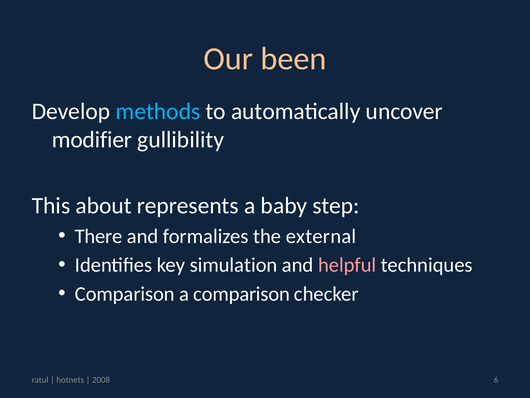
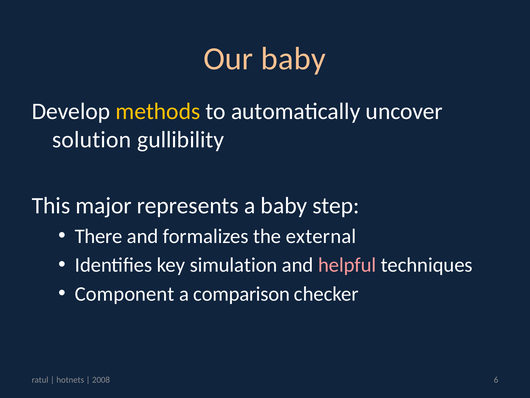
Our been: been -> baby (293, 59)
methods colour: light blue -> yellow (158, 111)
modifier: modifier -> solution (92, 139)
about: about -> major (104, 206)
Comparison: Comparison -> Component (125, 294)
